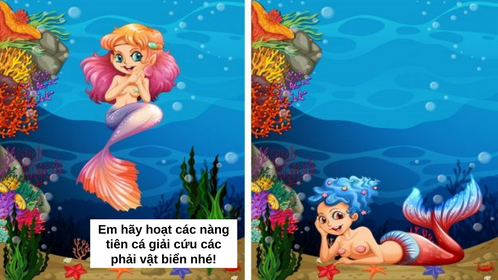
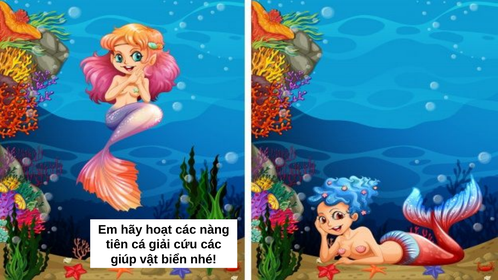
phải: phải -> giúp (124, 260)
